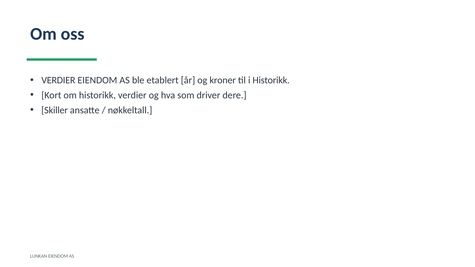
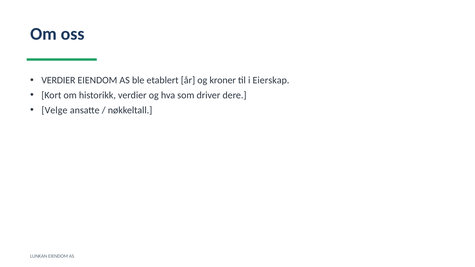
i Historikk: Historikk -> Eierskap (271, 80)
Skiller: Skiller -> Velge (54, 110)
